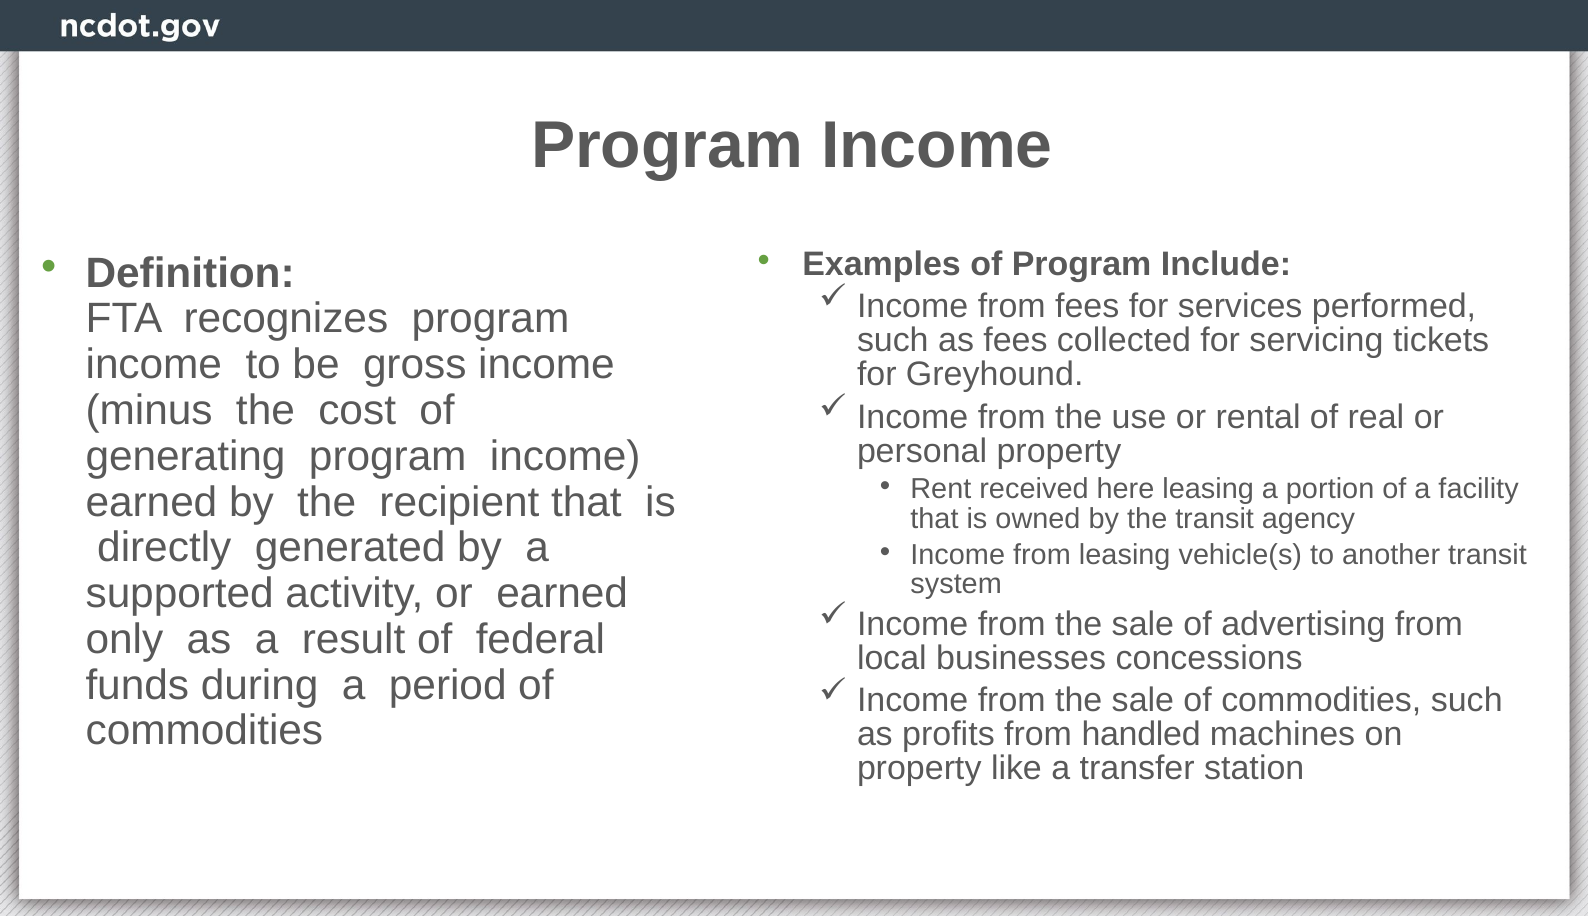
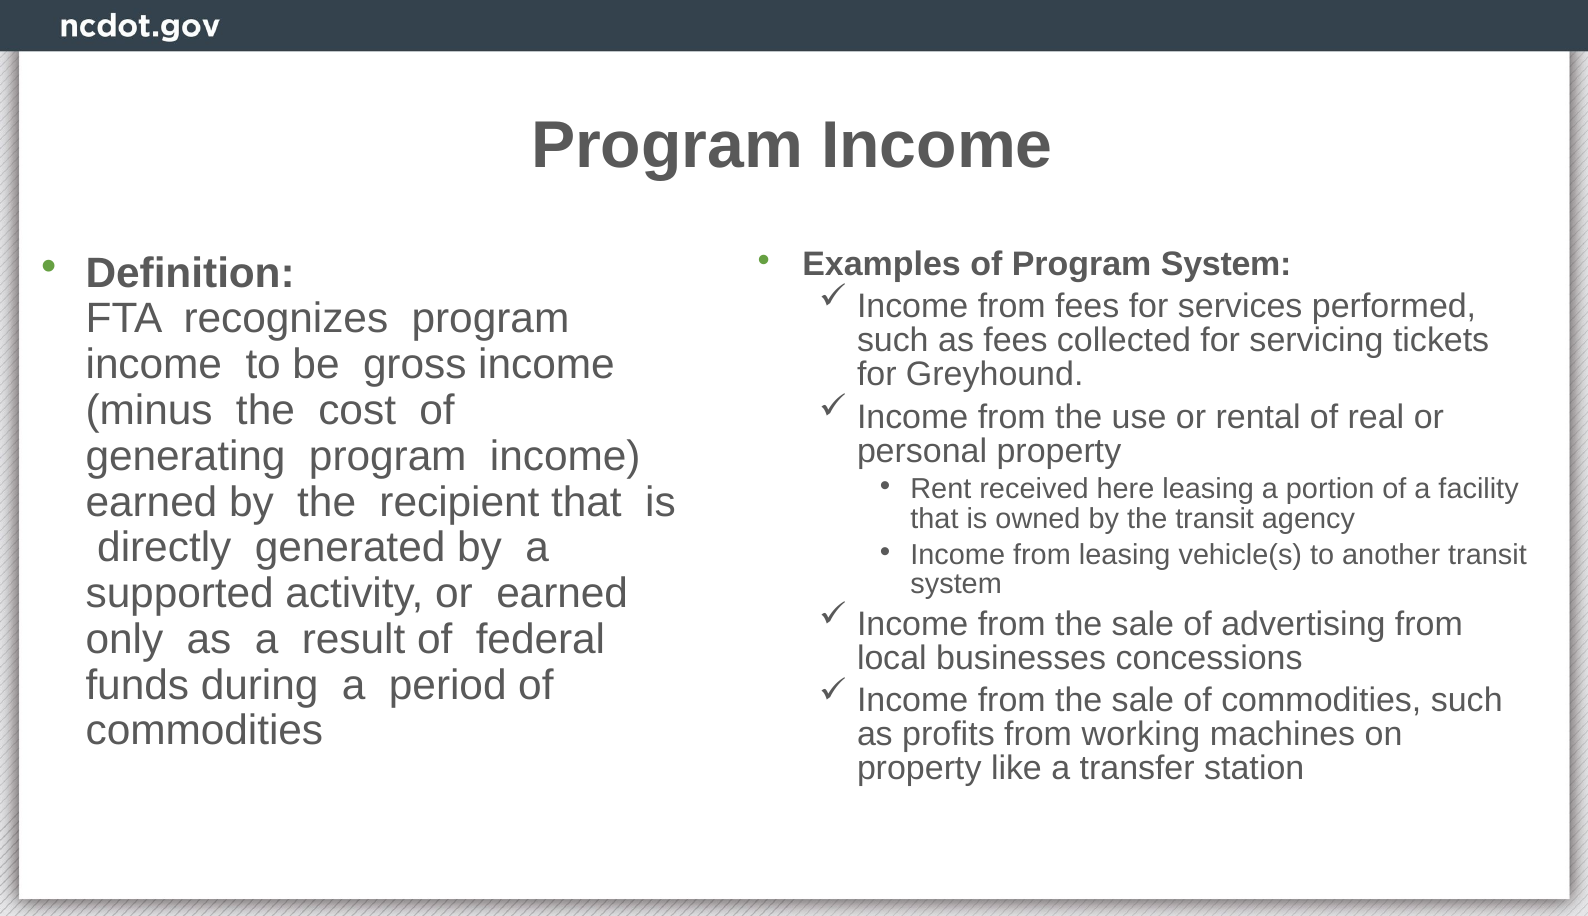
Program Include: Include -> System (1226, 264)
handled: handled -> working (1141, 735)
